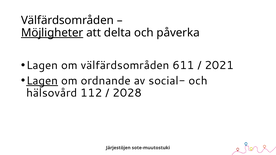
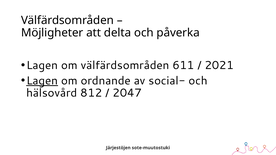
Möjligheter underline: present -> none (52, 33)
112: 112 -> 812 (91, 93)
2028: 2028 -> 2047 (127, 93)
